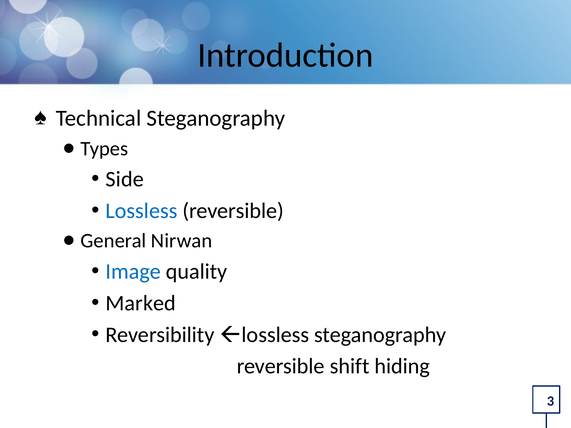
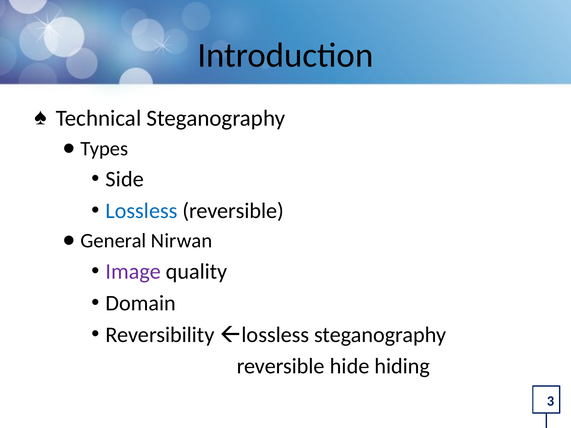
Image colour: blue -> purple (133, 272)
Marked: Marked -> Domain (141, 303)
shift: shift -> hide (350, 366)
